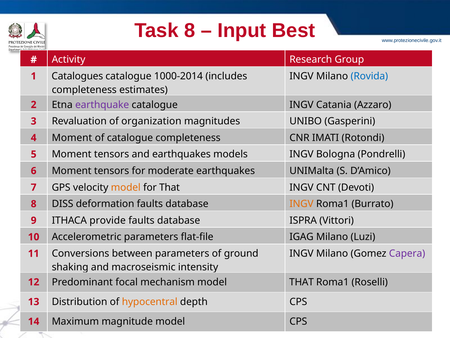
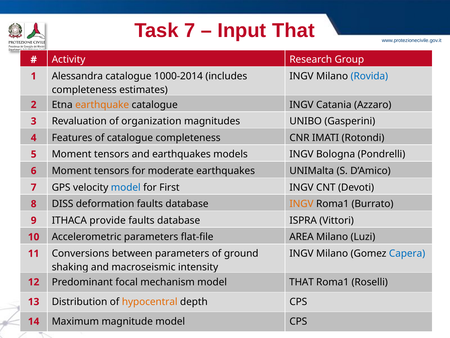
Task 8: 8 -> 7 (190, 30)
Input Best: Best -> That (293, 30)
Catalogues: Catalogues -> Alessandra (77, 76)
earthquake colour: purple -> orange (102, 105)
Moment: Moment -> Features (72, 138)
model colour: orange -> blue (126, 187)
for That: That -> First (169, 187)
IGAG: IGAG -> AREA (302, 237)
Capera colour: purple -> blue (407, 253)
